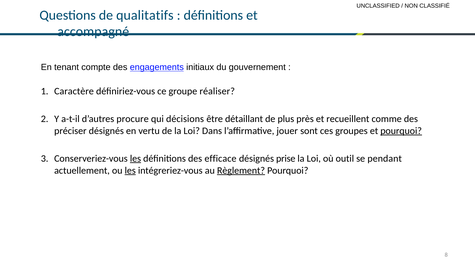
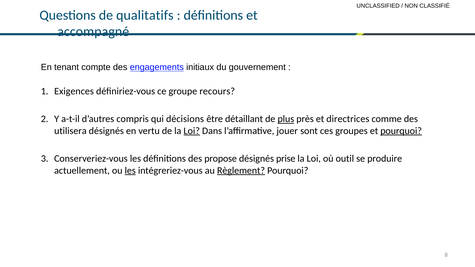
Caractère: Caractère -> Exigences (74, 91)
réaliser: réaliser -> recours (217, 91)
procure: procure -> compris (133, 119)
plus underline: none -> present (286, 119)
recueillent: recueillent -> directrices (348, 119)
préciser: préciser -> utilisera (70, 131)
Loi underline: none -> present (192, 131)
les underline: present -> none (135, 159)
efficace: efficace -> propose (221, 159)
pendant: pendant -> produire (385, 159)
